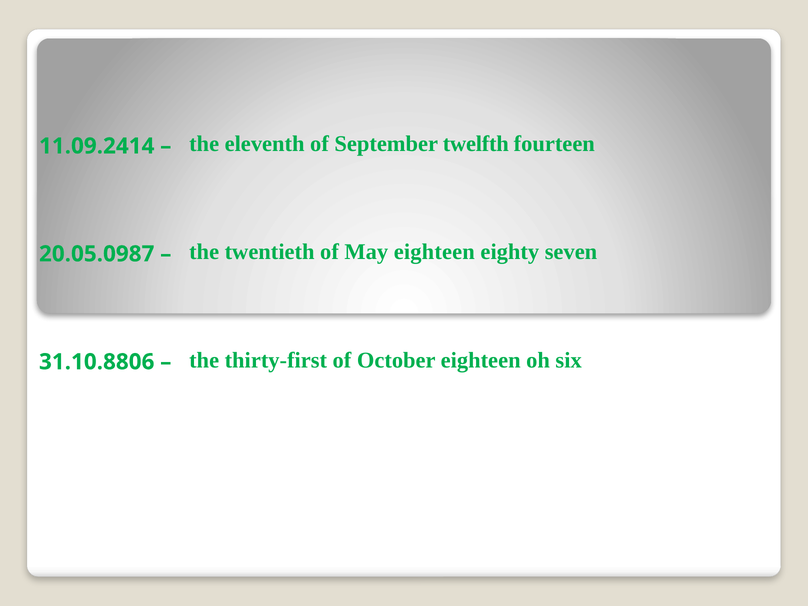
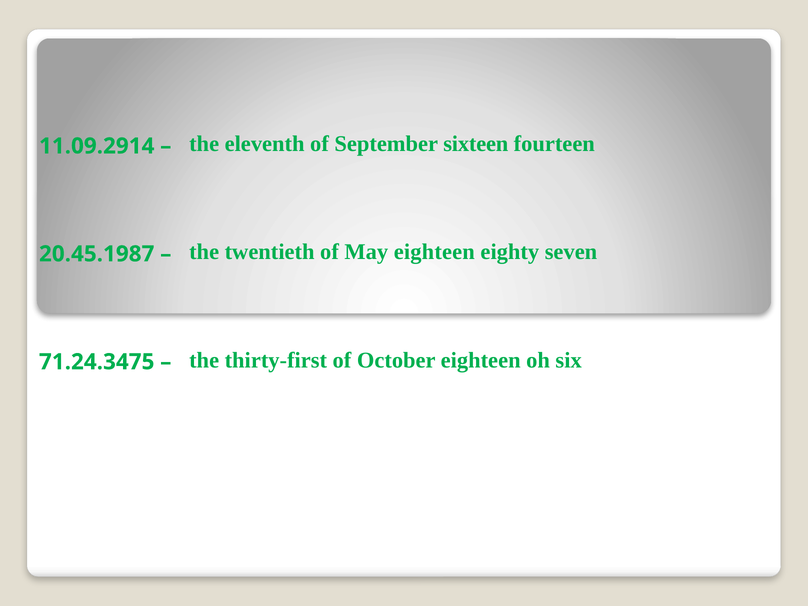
twelfth: twelfth -> sixteen (476, 144)
11.09.2414: 11.09.2414 -> 11.09.2914 (97, 146)
20.05.0987: 20.05.0987 -> 20.45.1987 (97, 254)
31.10.8806: 31.10.8806 -> 71.24.3475 (97, 362)
